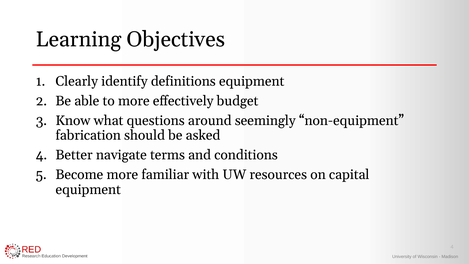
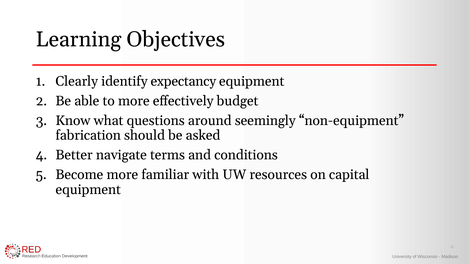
definitions: definitions -> expectancy (183, 81)
